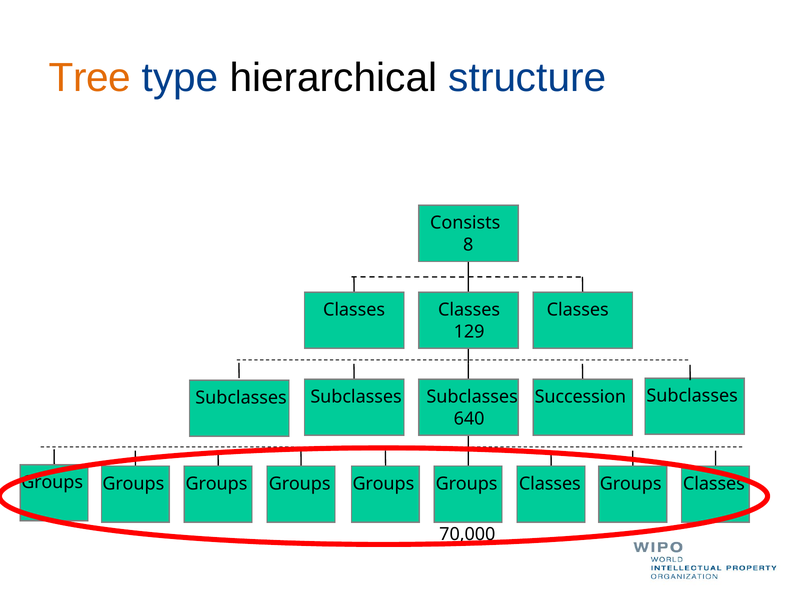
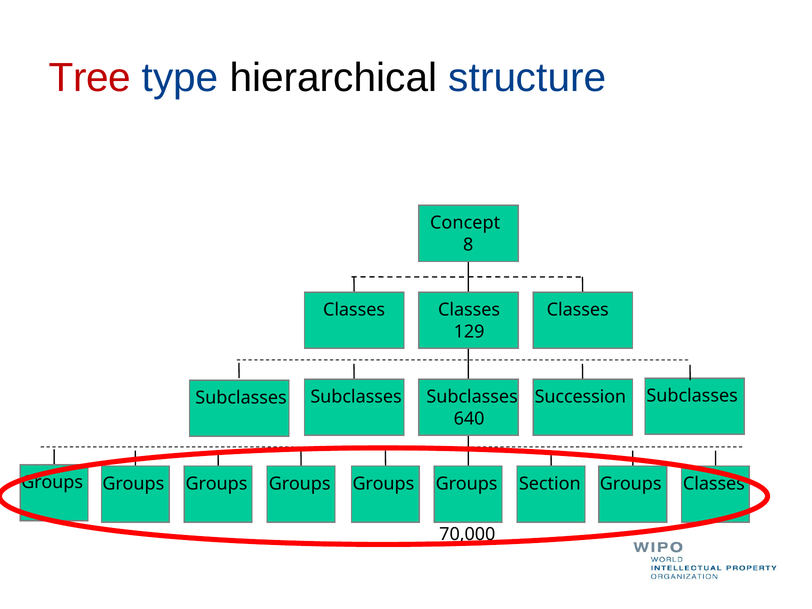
Tree colour: orange -> red (90, 78)
Consists: Consists -> Concept (465, 223)
Classes: Classes -> Section (550, 484)
